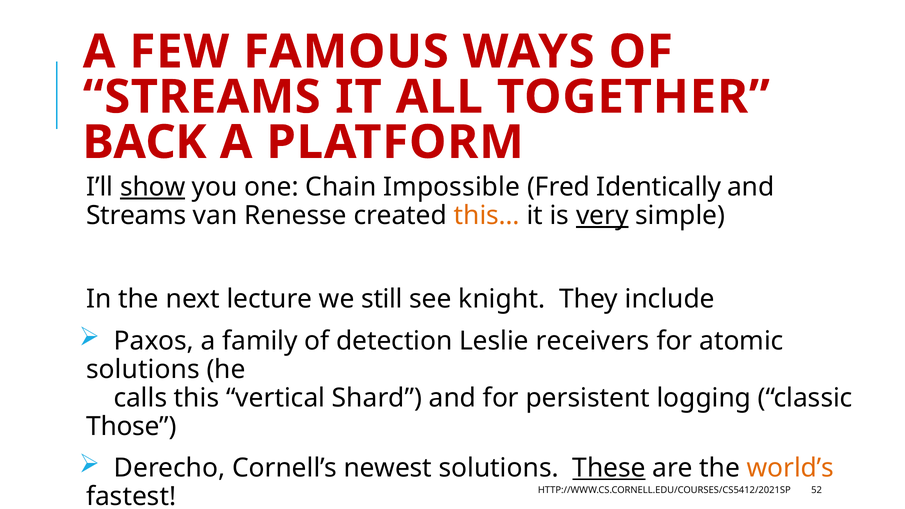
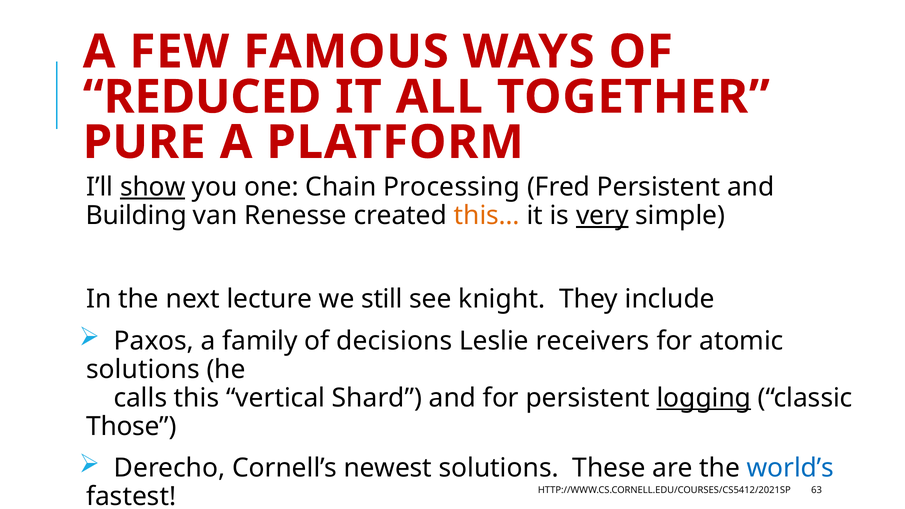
STREAMS: STREAMS -> REDUCED (202, 97)
BACK: BACK -> PURE (144, 142)
Impossible: Impossible -> Processing (452, 187)
Fred Identically: Identically -> Persistent (659, 187)
Streams: Streams -> Building (136, 216)
detection: detection -> decisions (394, 341)
logging underline: none -> present (704, 398)
These underline: present -> none (609, 468)
world’s colour: orange -> blue (790, 468)
52: 52 -> 63 (817, 490)
